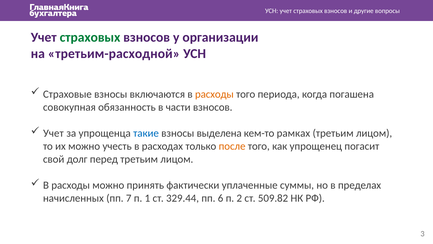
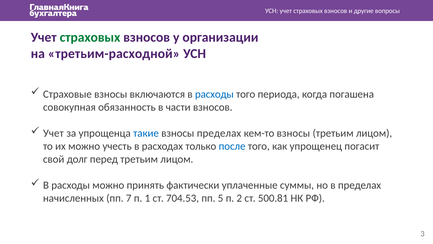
расходы colour: orange -> blue (214, 94)
взносы выделена: выделена -> пределах (219, 133)
кем-то рамках: рамках -> взносы (293, 133)
после colour: orange -> blue (232, 146)
329.44: 329.44 -> 704.53 (183, 198)
6: 6 -> 5 (221, 198)
509.82: 509.82 -> 500.81 (273, 198)
